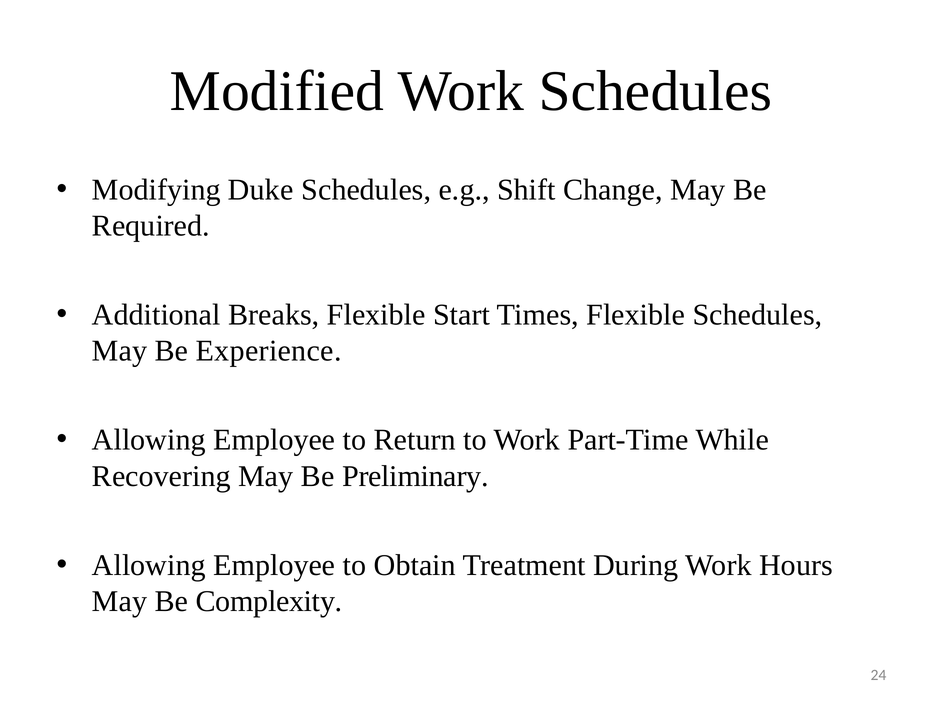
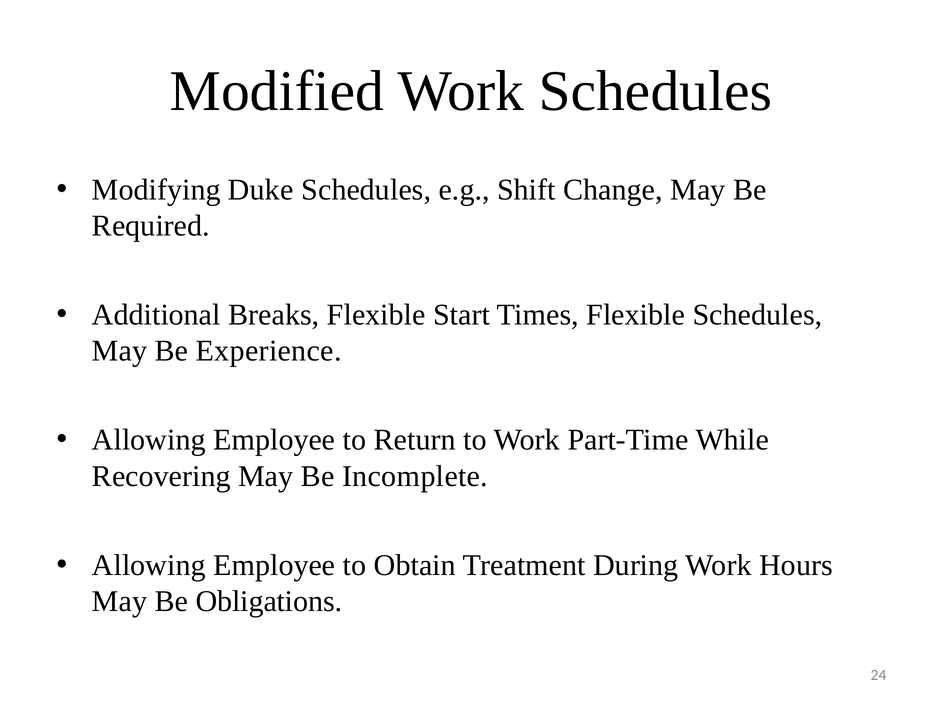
Preliminary: Preliminary -> Incomplete (415, 476)
Complexity: Complexity -> Obligations (269, 601)
